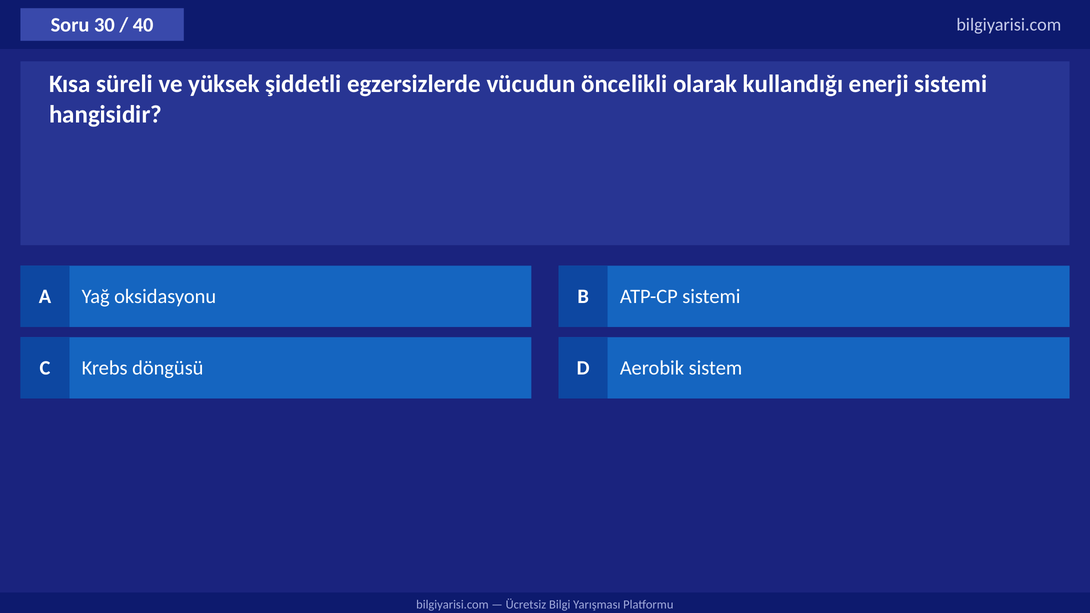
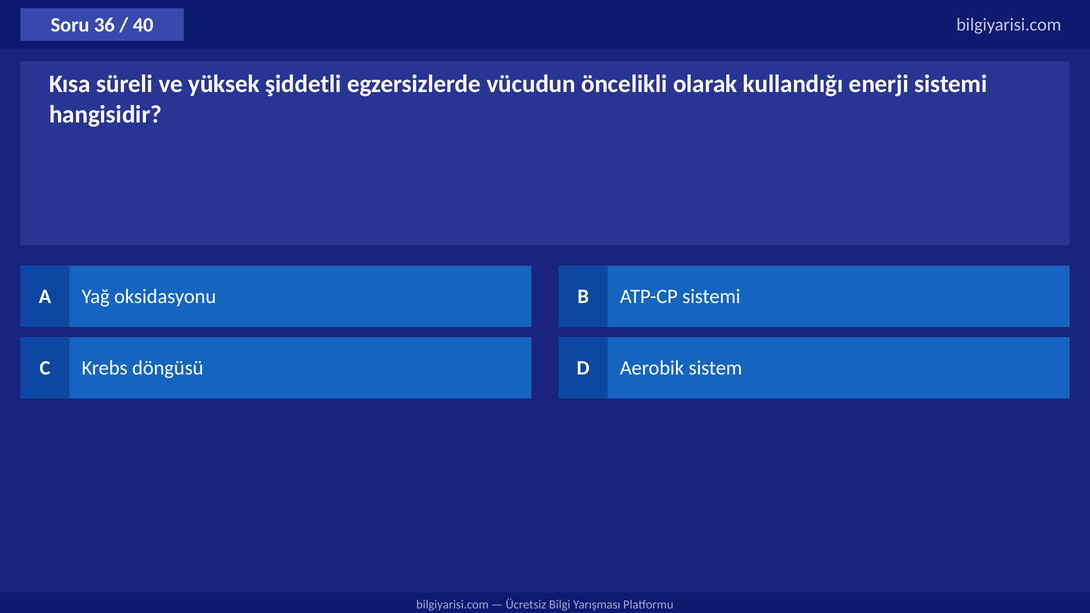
30: 30 -> 36 (104, 25)
